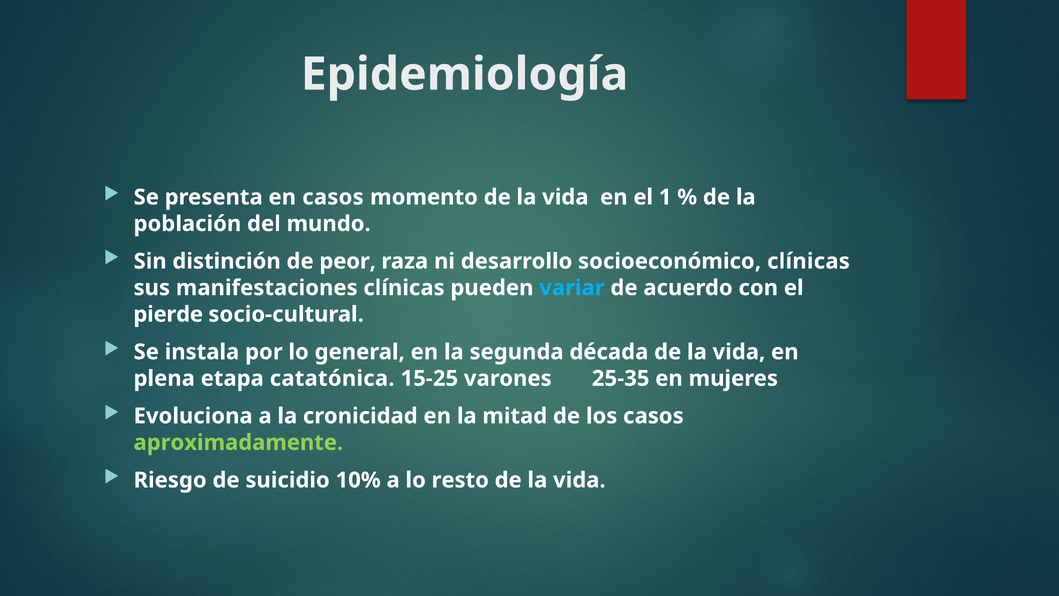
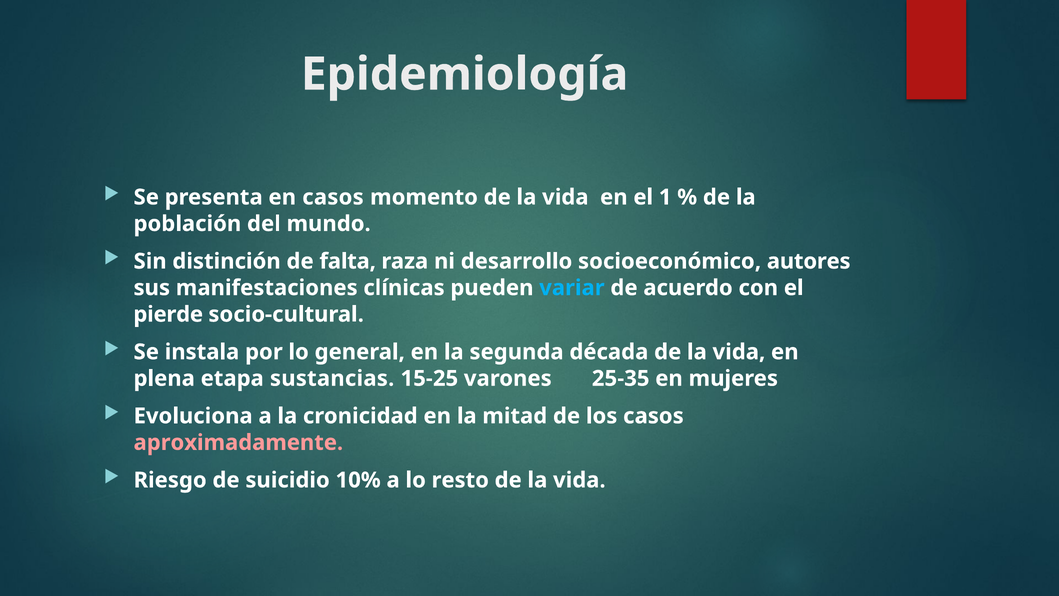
peor: peor -> falta (348, 261)
socioeconómico clínicas: clínicas -> autores (809, 261)
catatónica: catatónica -> sustancias (332, 378)
aproximadamente colour: light green -> pink (238, 442)
